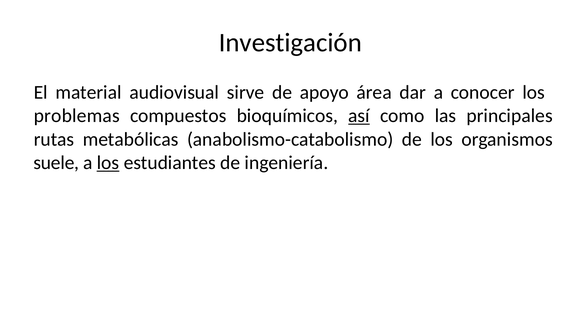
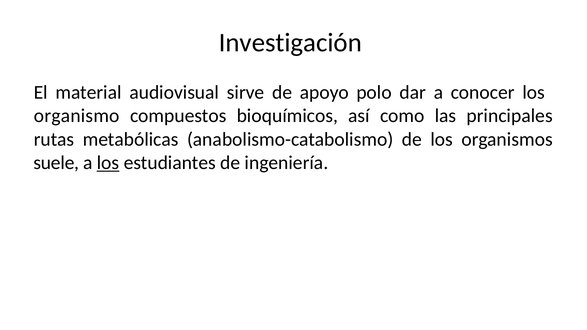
área: área -> polo (374, 92)
problemas: problemas -> organismo (77, 116)
así underline: present -> none (359, 116)
